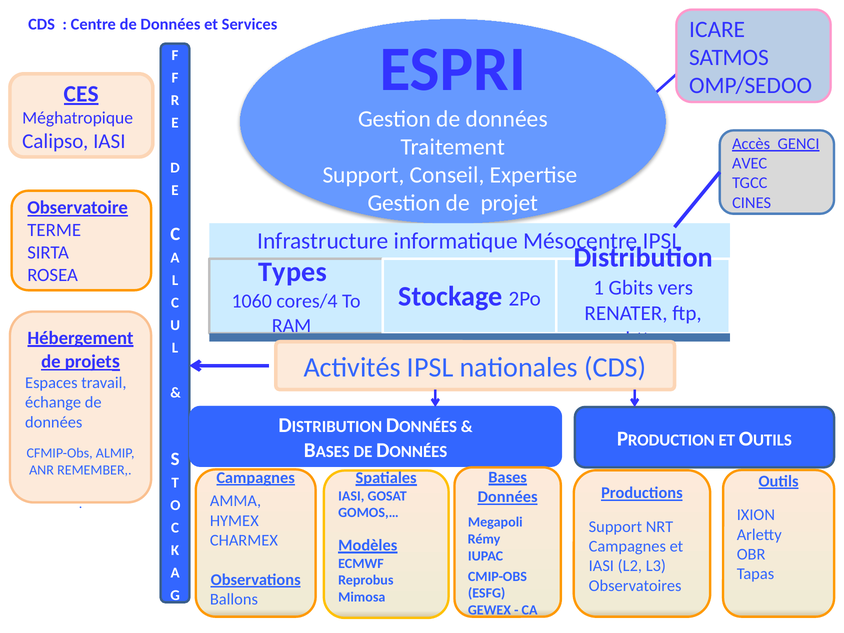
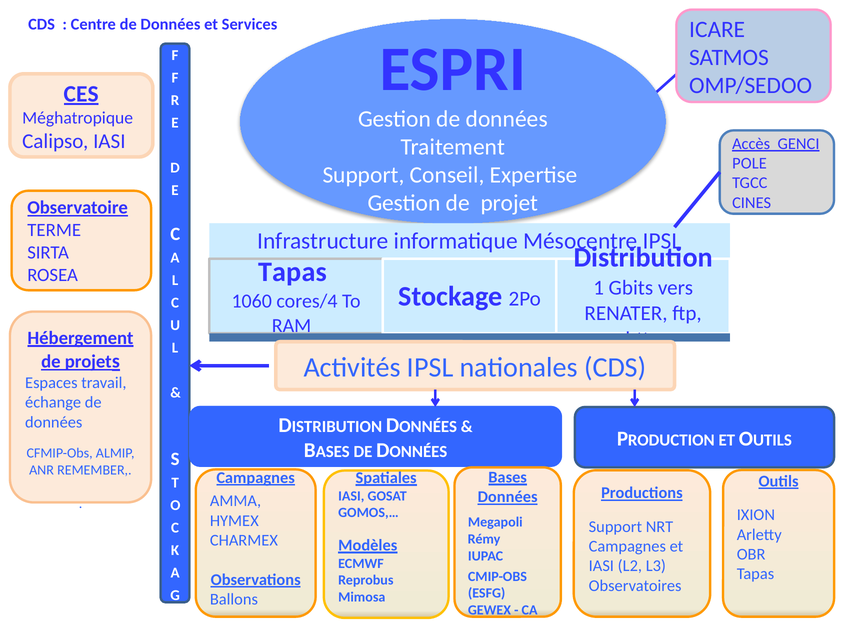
AVEC: AVEC -> POLE (749, 163)
Types: Types -> Tapas (293, 272)
